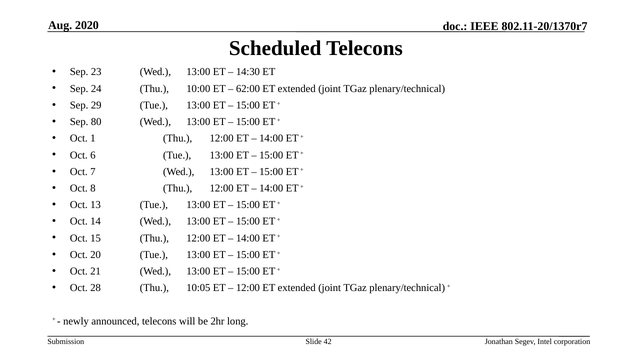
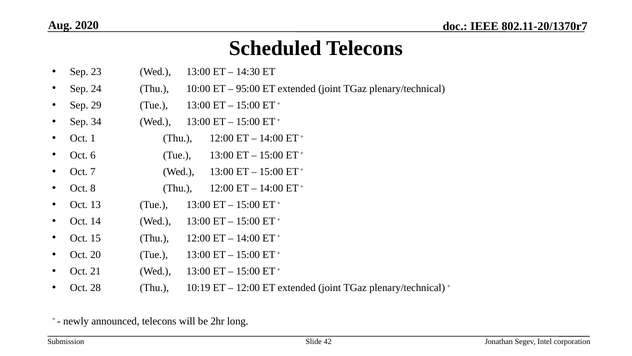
62:00: 62:00 -> 95:00 (248, 88)
80: 80 -> 34 (96, 122)
10:05: 10:05 -> 10:19 (198, 288)
